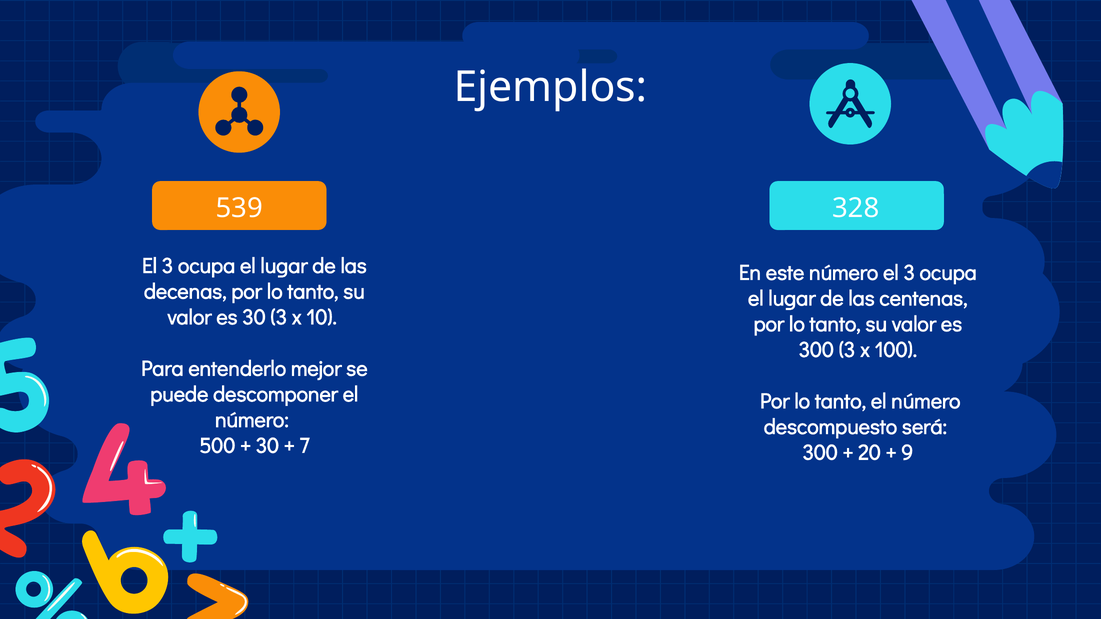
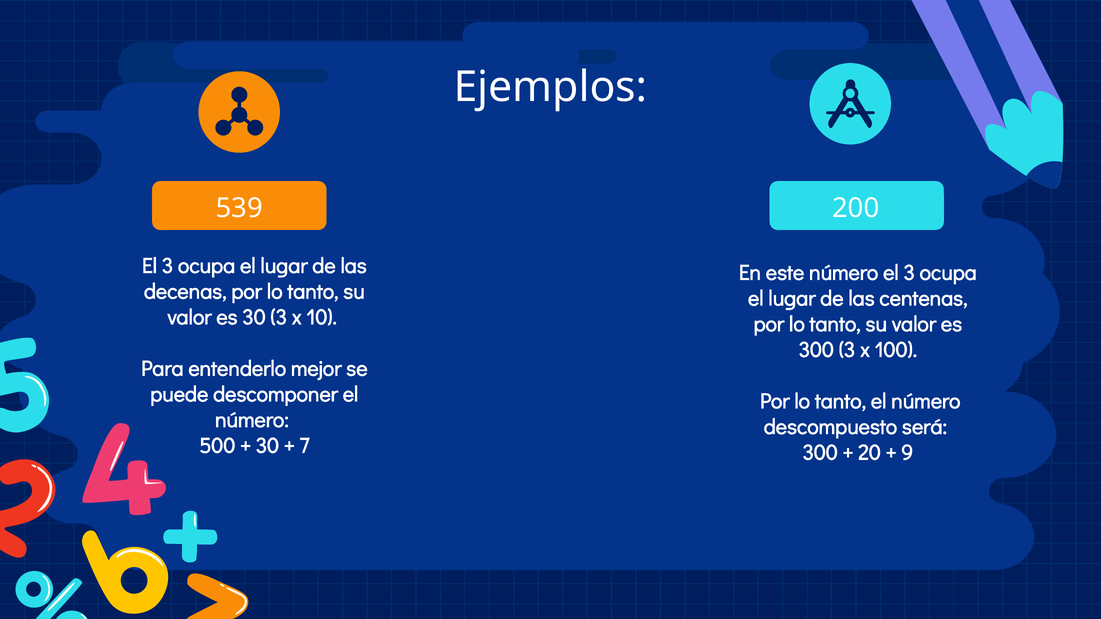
328: 328 -> 200 (856, 208)
